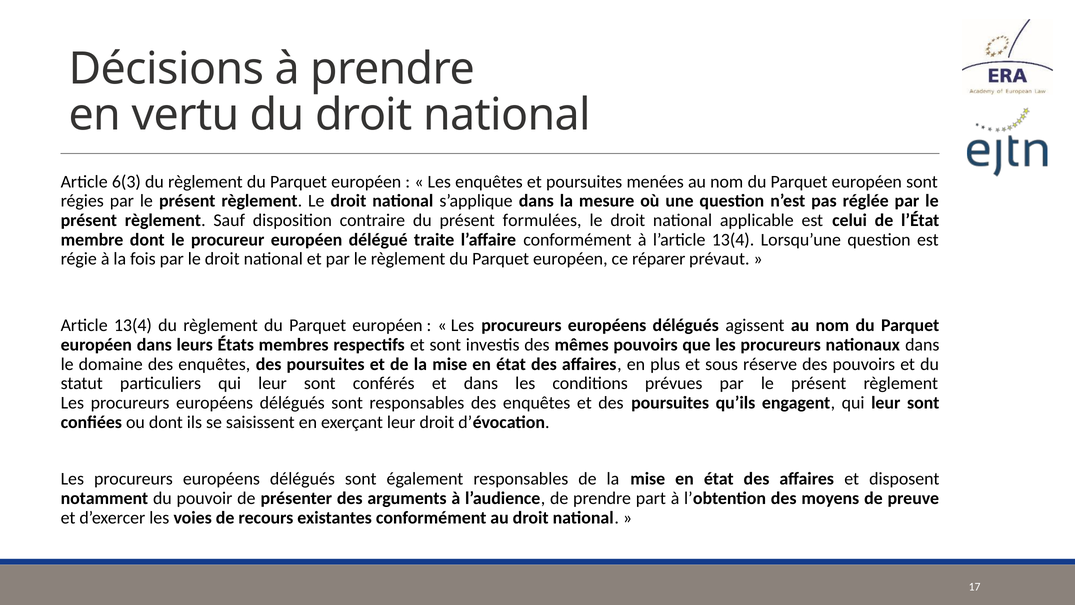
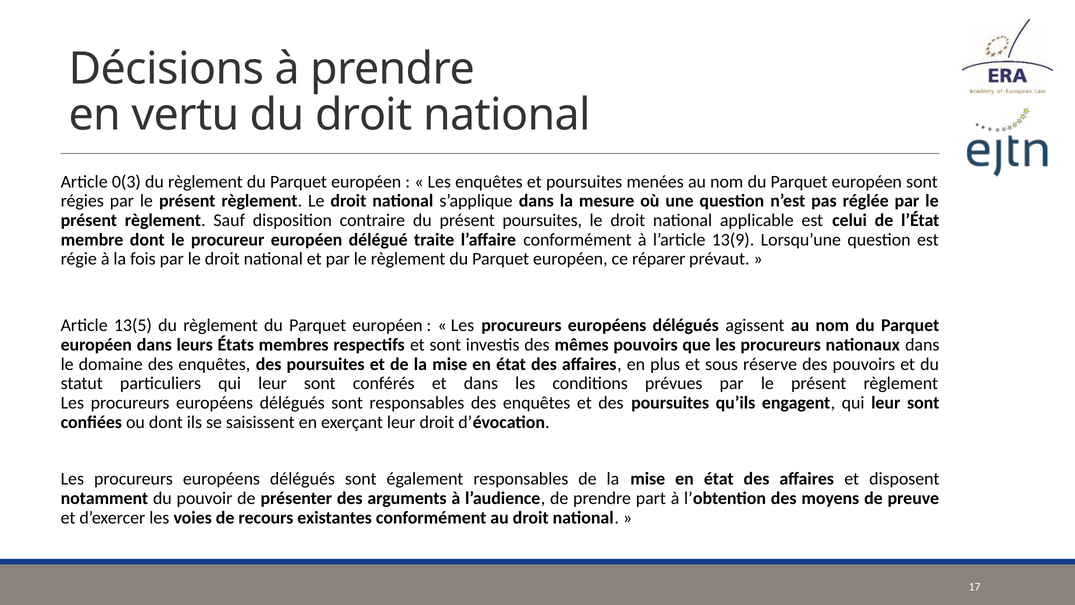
6(3: 6(3 -> 0(3 (126, 182)
présent formulées: formulées -> poursuites (542, 220)
l’article 13(4: 13(4 -> 13(9 (733, 240)
Article 13(4: 13(4 -> 13(5 (133, 325)
